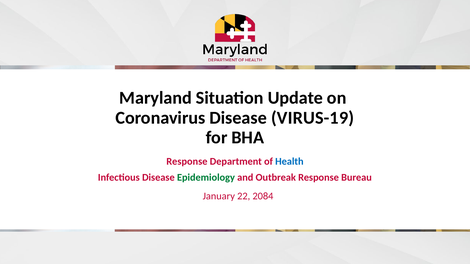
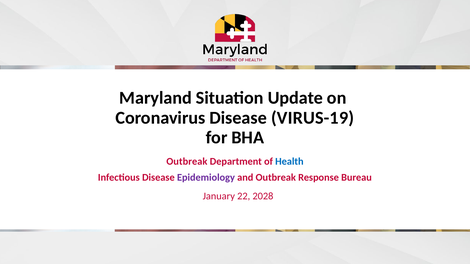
Response: Response -> Outbreak (187, 162)
Epidemiology colour: green -> purple (206, 178)
2084: 2084 -> 2028 (263, 196)
